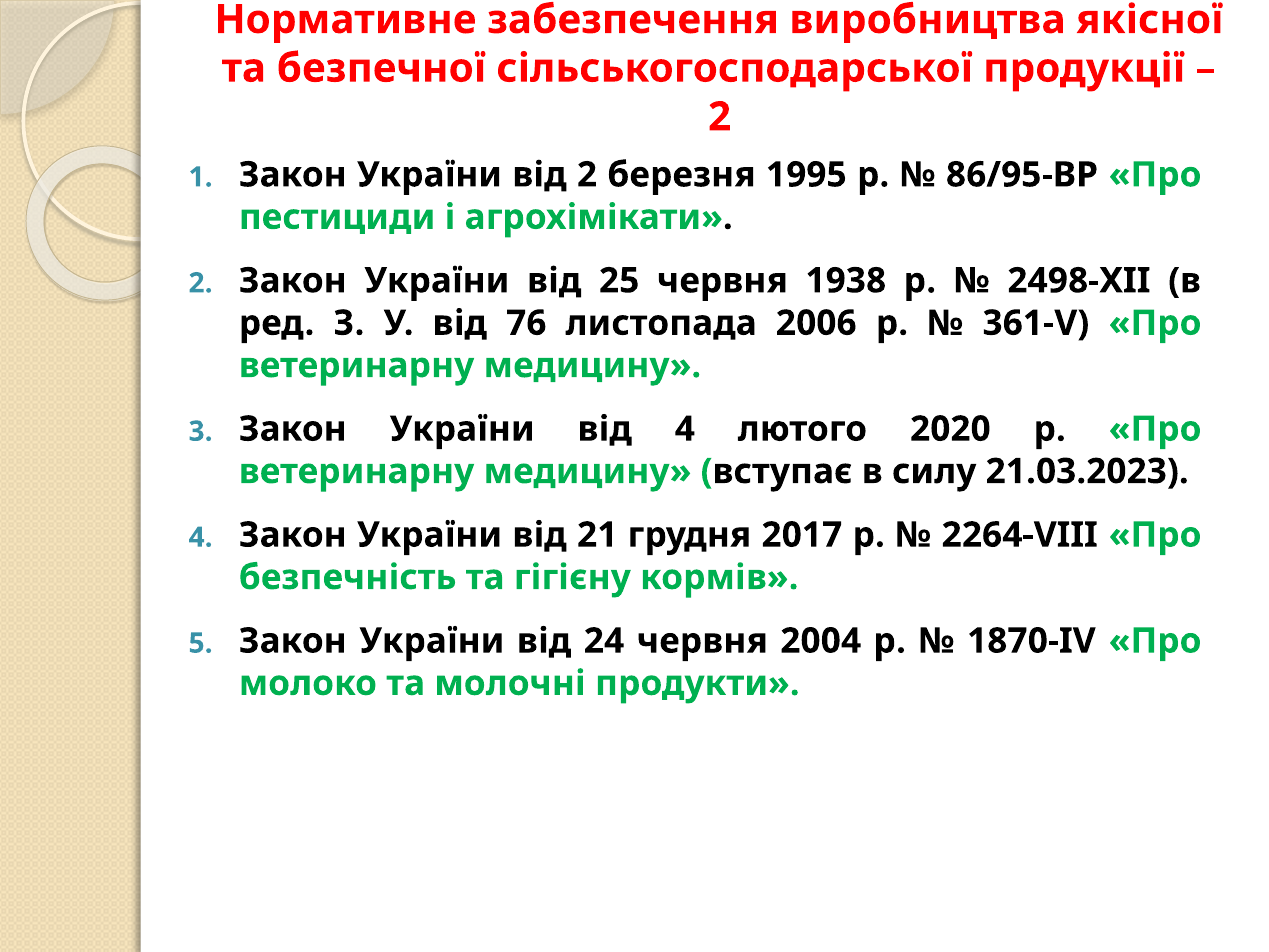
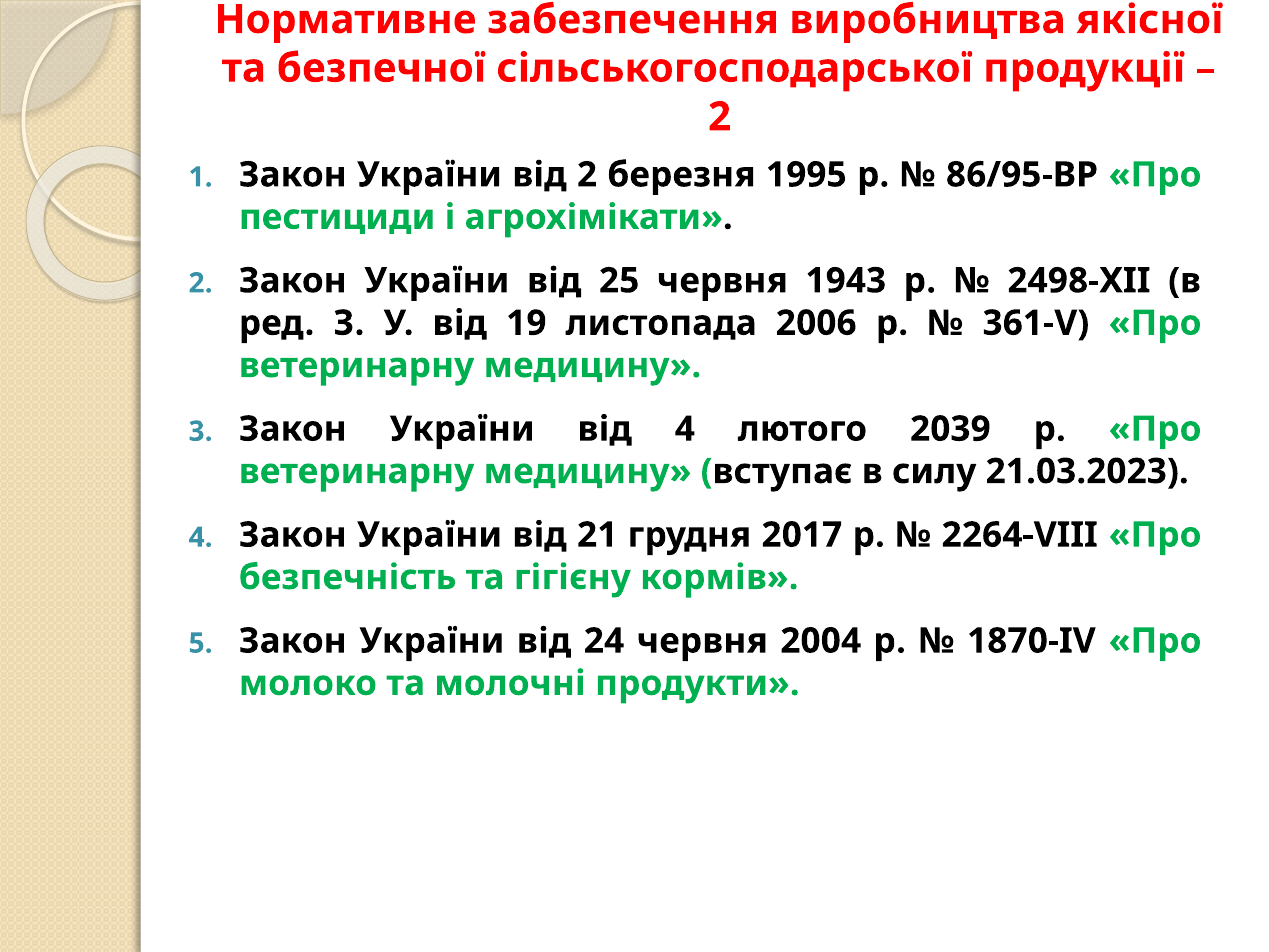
1938: 1938 -> 1943 (846, 281)
76: 76 -> 19 (526, 323)
2020: 2020 -> 2039 (950, 429)
